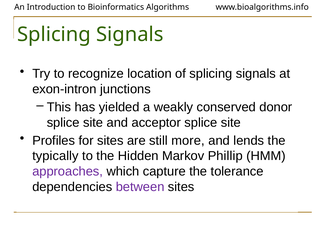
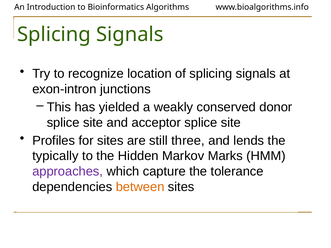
more: more -> three (188, 141)
Phillip: Phillip -> Marks (225, 156)
between colour: purple -> orange (140, 187)
